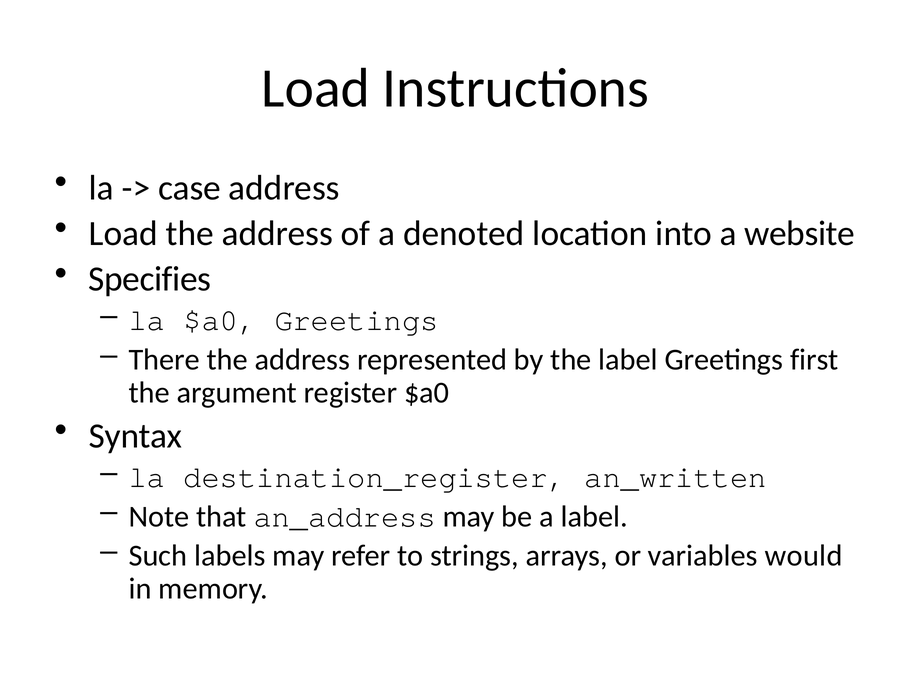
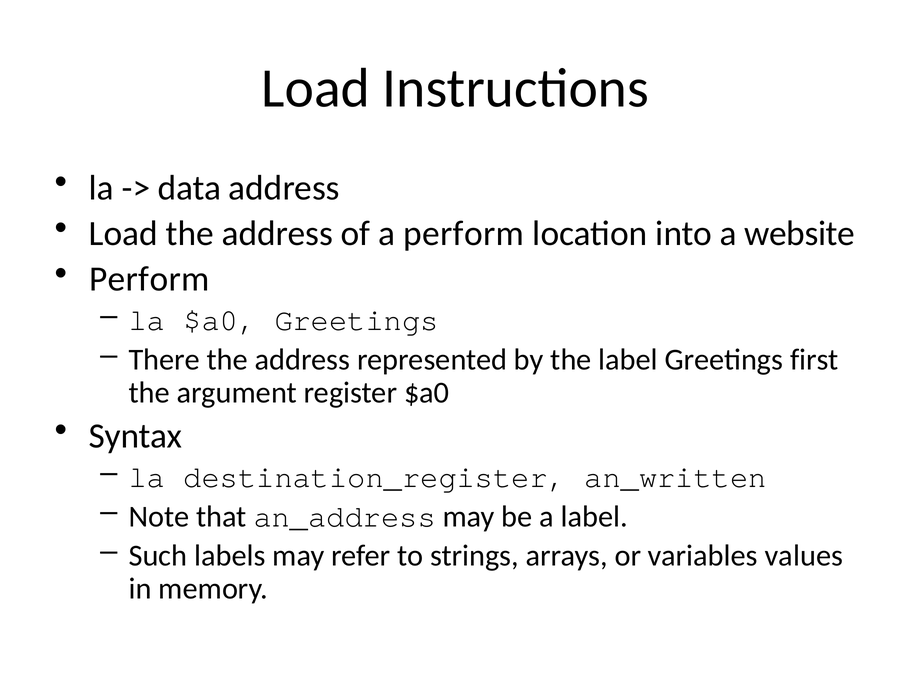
case: case -> data (190, 188)
a denoted: denoted -> perform (464, 233)
Specifies: Specifies -> Perform (149, 279)
would: would -> values (804, 555)
